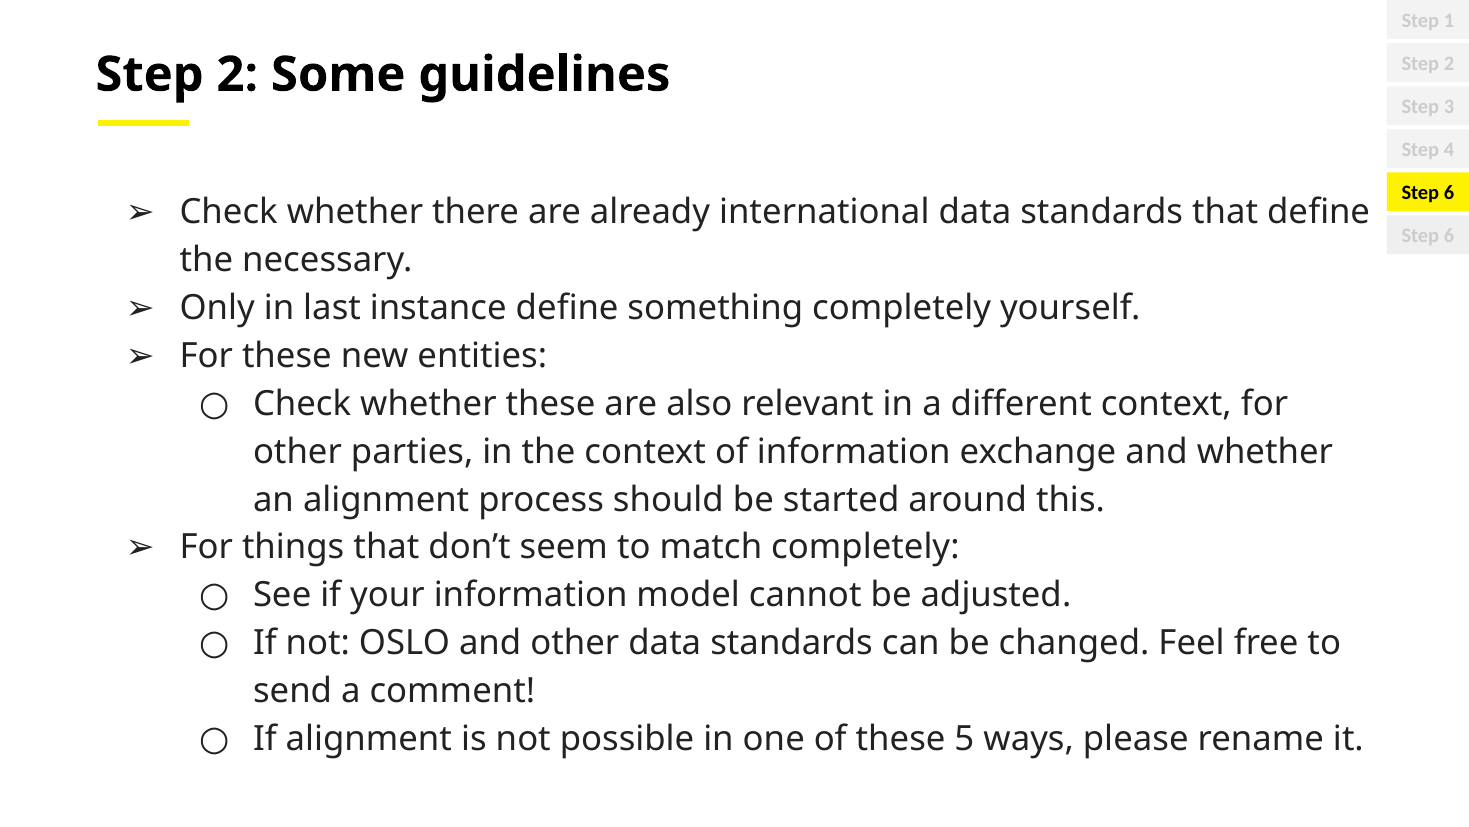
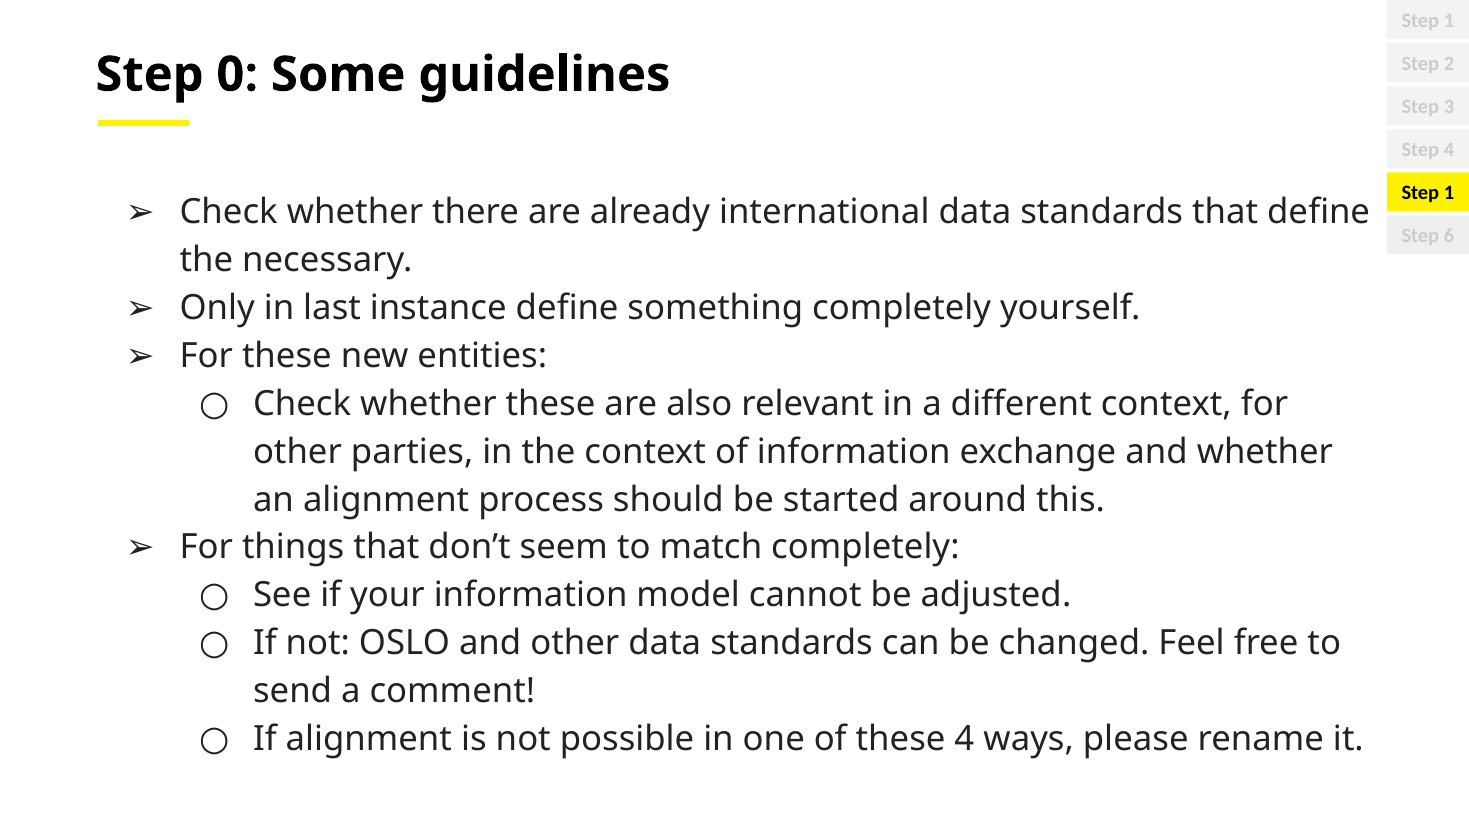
2: 2 -> 0 (237, 75)
6: 6 -> 1 (1449, 193)
these 5: 5 -> 4 (964, 738)
